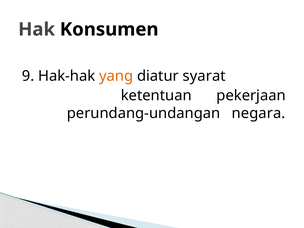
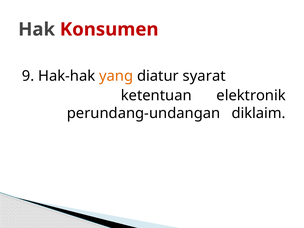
Konsumen colour: black -> red (109, 29)
pekerjaan: pekerjaan -> elektronik (251, 95)
negara: negara -> diklaim (259, 113)
